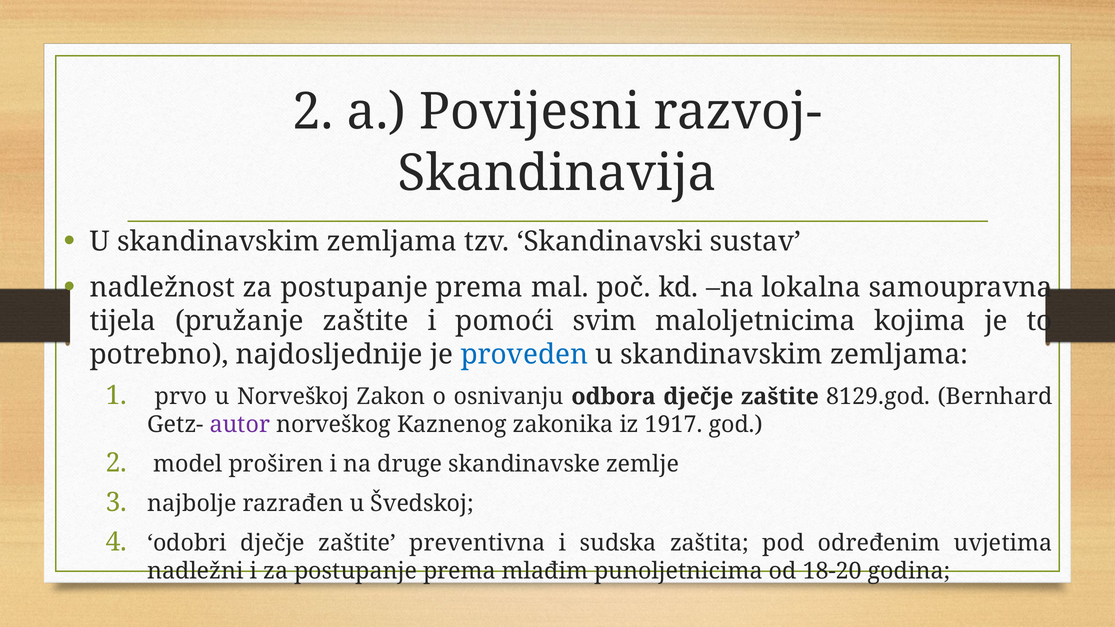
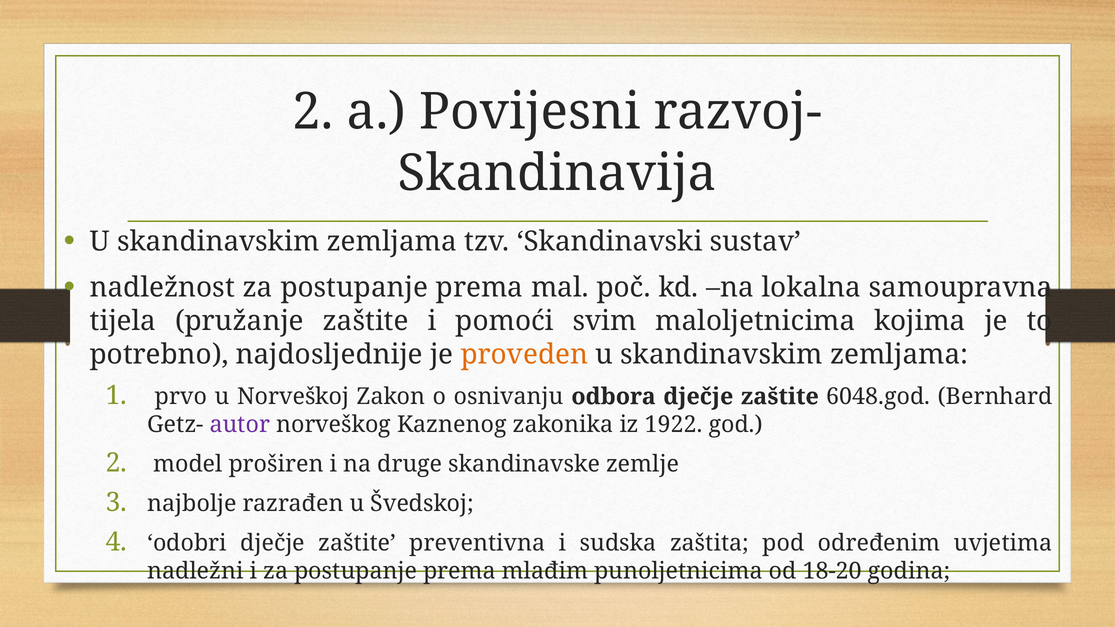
proveden colour: blue -> orange (524, 355)
8129.god: 8129.god -> 6048.god (878, 397)
1917: 1917 -> 1922 (674, 425)
